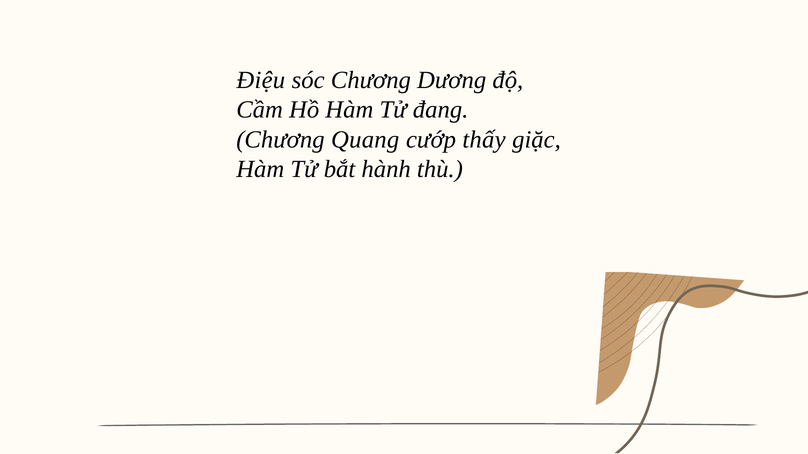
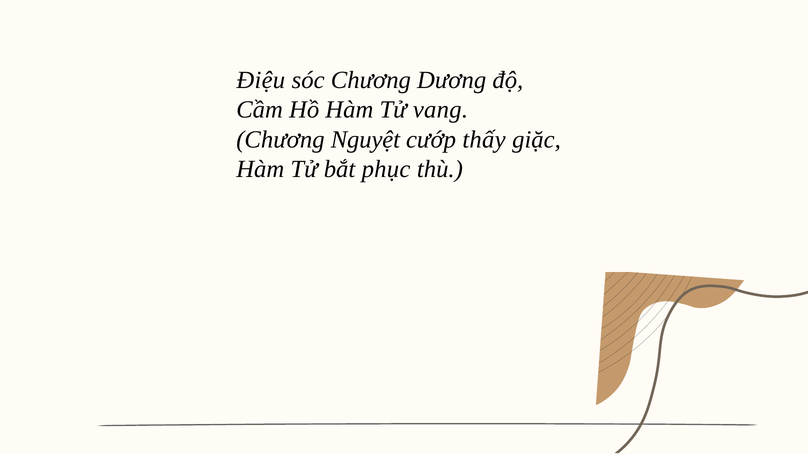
đang: đang -> vang (440, 110)
Quang: Quang -> Nguyệt (365, 140)
hành: hành -> phục (386, 169)
